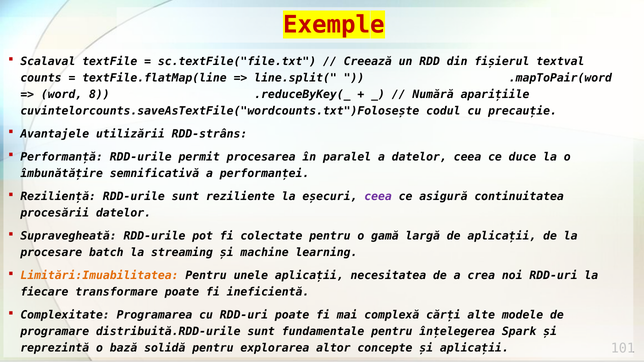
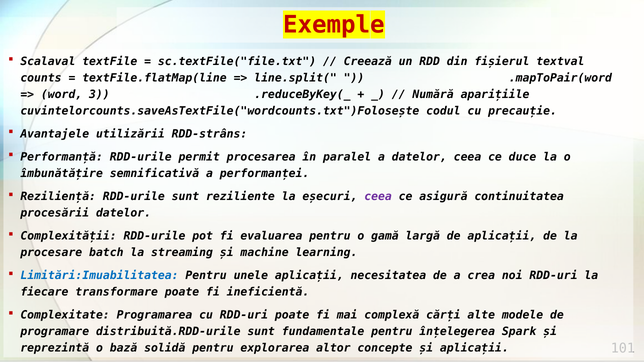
8: 8 -> 3 (99, 94)
Supravegheată: Supravegheată -> Complexității (69, 236)
colectate: colectate -> evaluarea (271, 236)
Limitări:Imuabilitatea colour: orange -> blue (99, 276)
